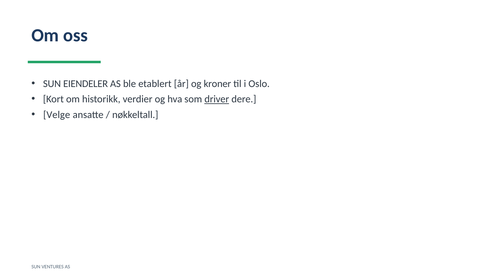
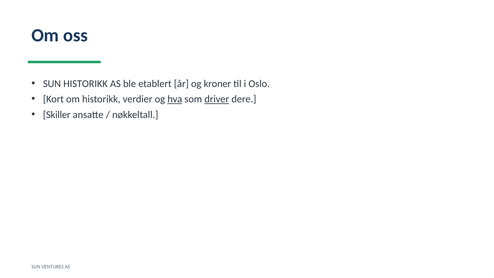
SUN EIENDELER: EIENDELER -> HISTORIKK (86, 84)
hva underline: none -> present (175, 99)
Velge: Velge -> Skiller (57, 115)
